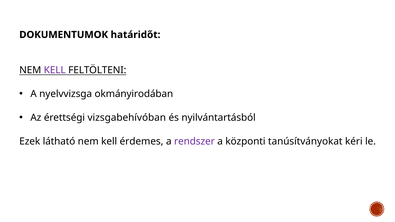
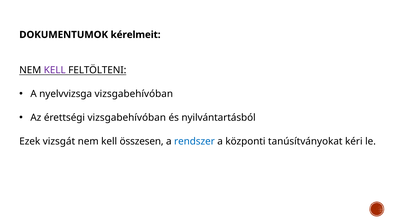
határidőt: határidőt -> kérelmeit (136, 35)
nyelvvizsga okmányirodában: okmányirodában -> vizsgabehívóban (134, 94)
látható: látható -> vizsgát (59, 141)
érdemes: érdemes -> összesen (142, 141)
rendszer colour: purple -> blue (194, 141)
